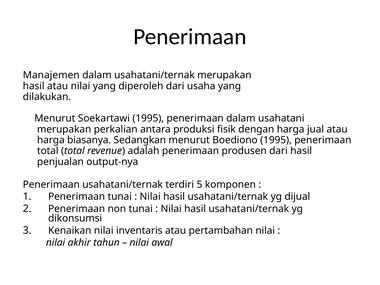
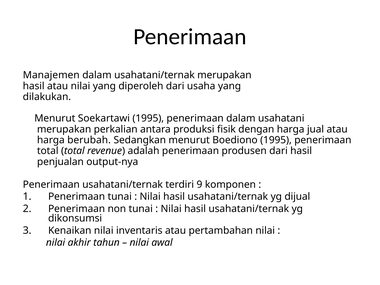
biasanya: biasanya -> berubah (89, 140)
5: 5 -> 9 (199, 185)
